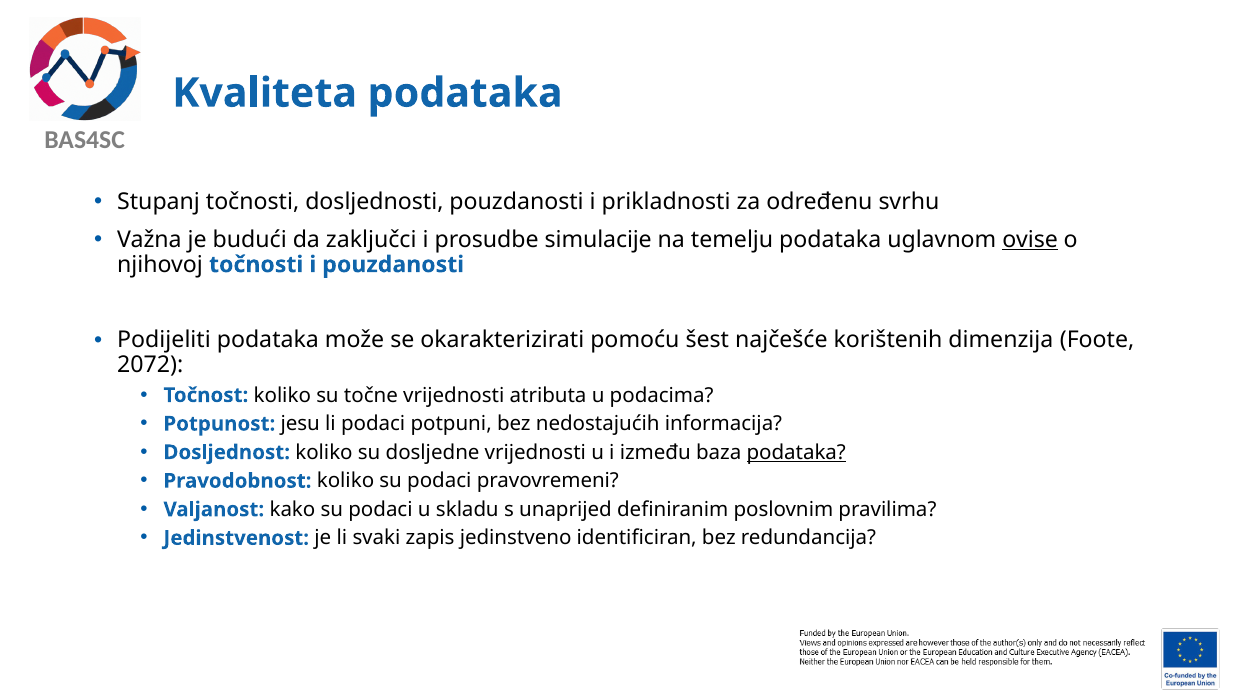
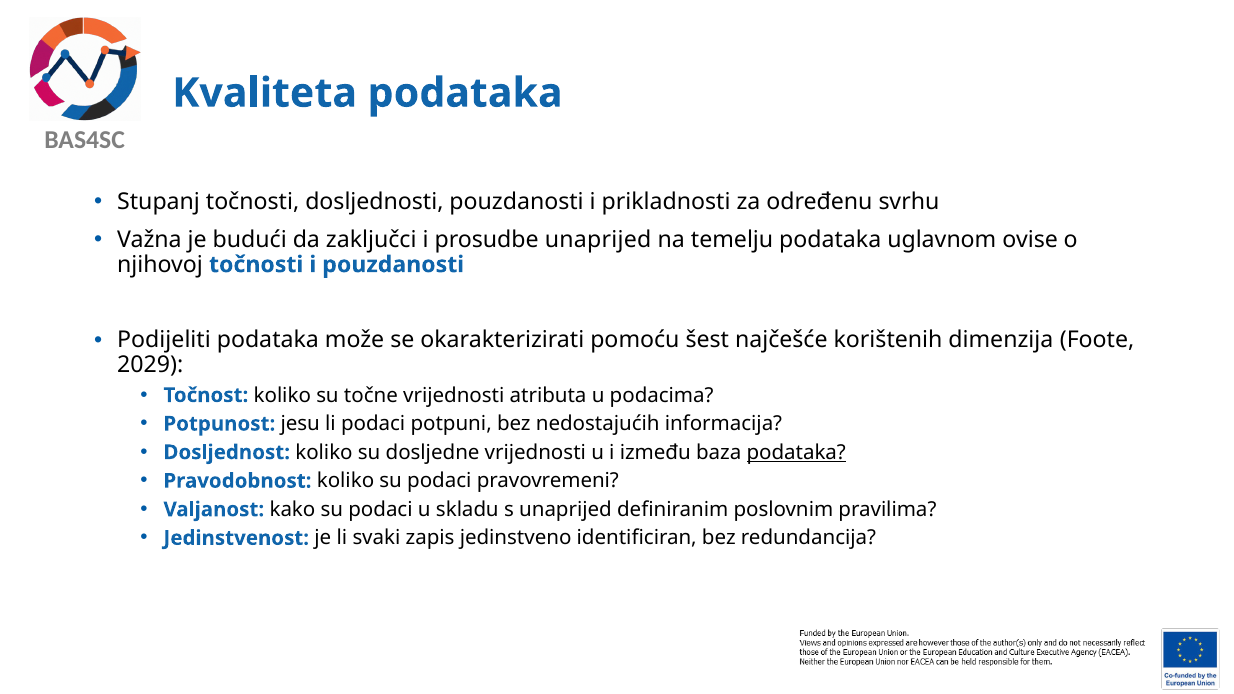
prosudbe simulacije: simulacije -> unaprijed (598, 240)
ovise underline: present -> none (1030, 240)
2072: 2072 -> 2029 (150, 365)
